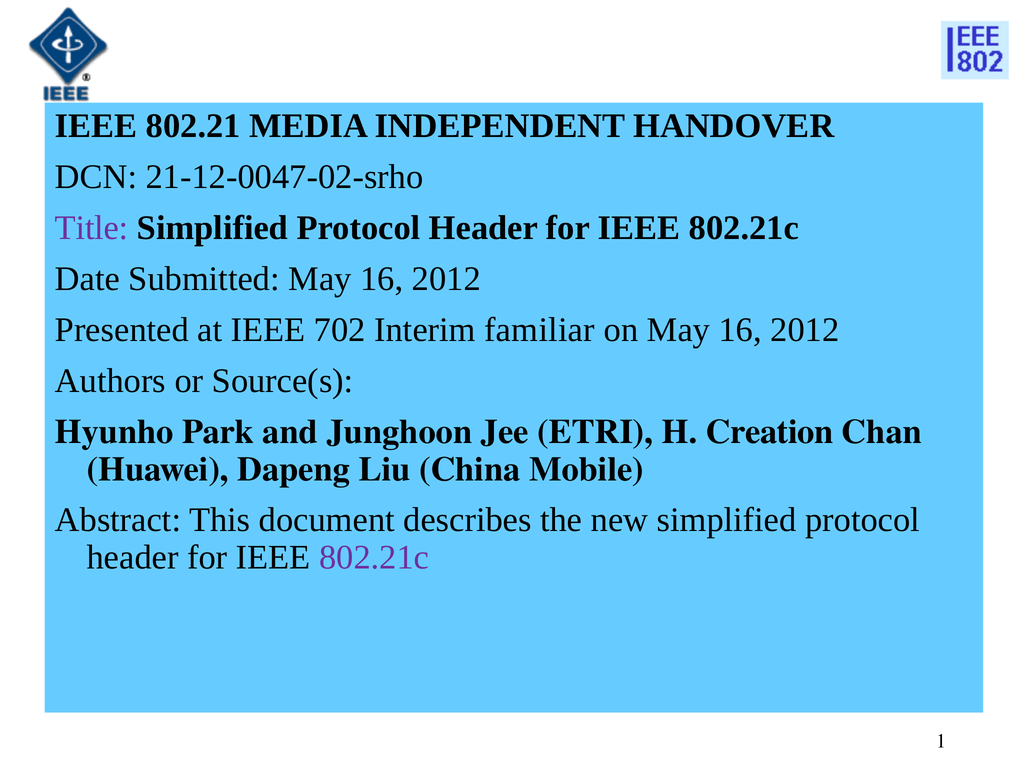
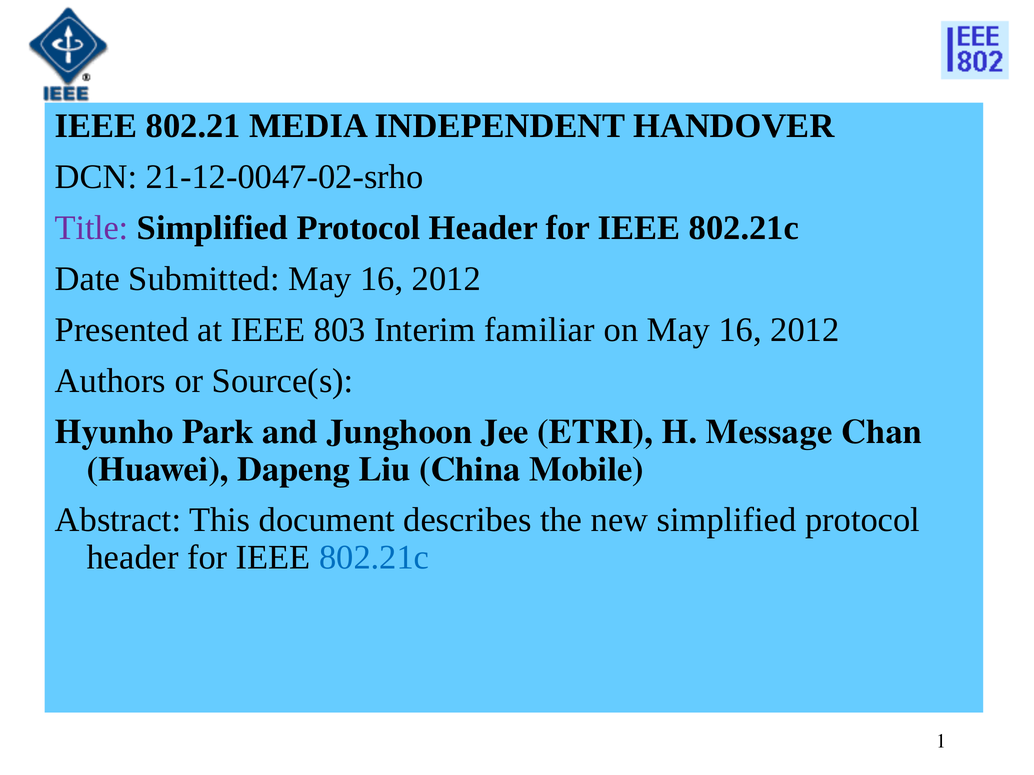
702: 702 -> 803 (340, 330)
Creation: Creation -> Message (769, 432)
802.21c colour: purple -> blue (374, 558)
